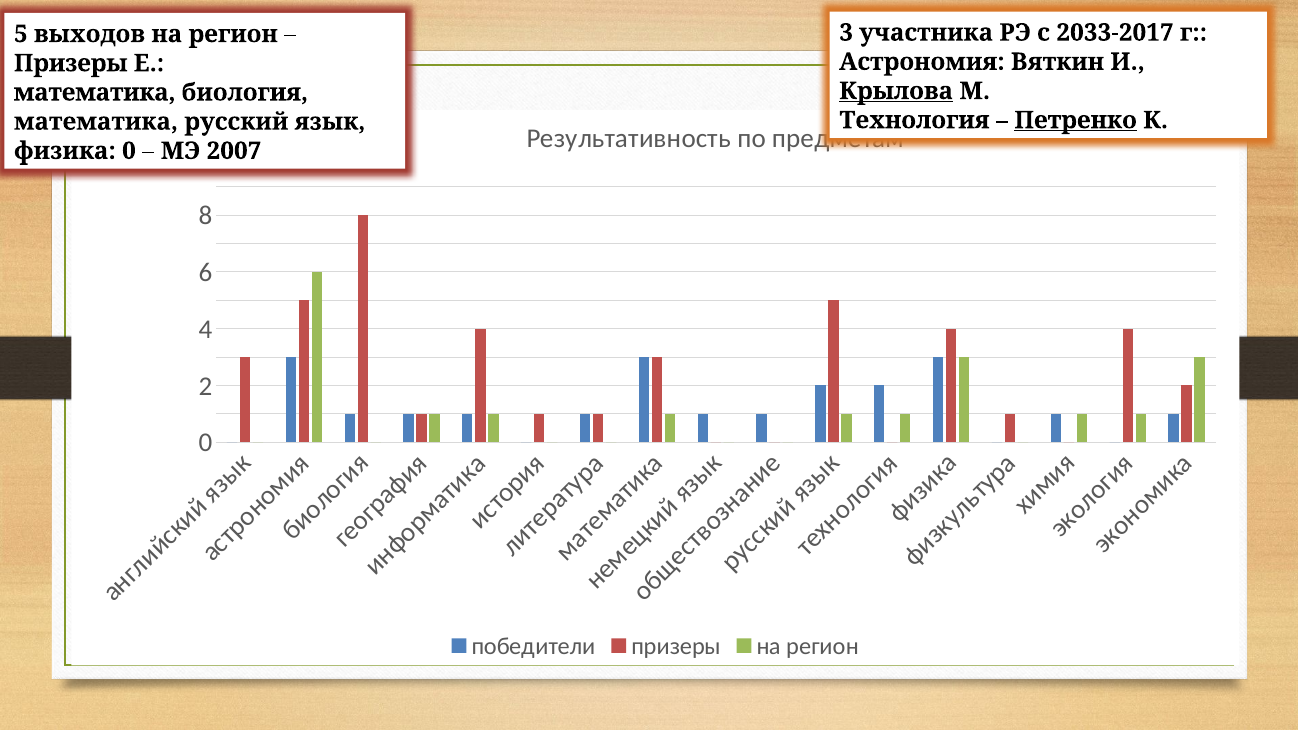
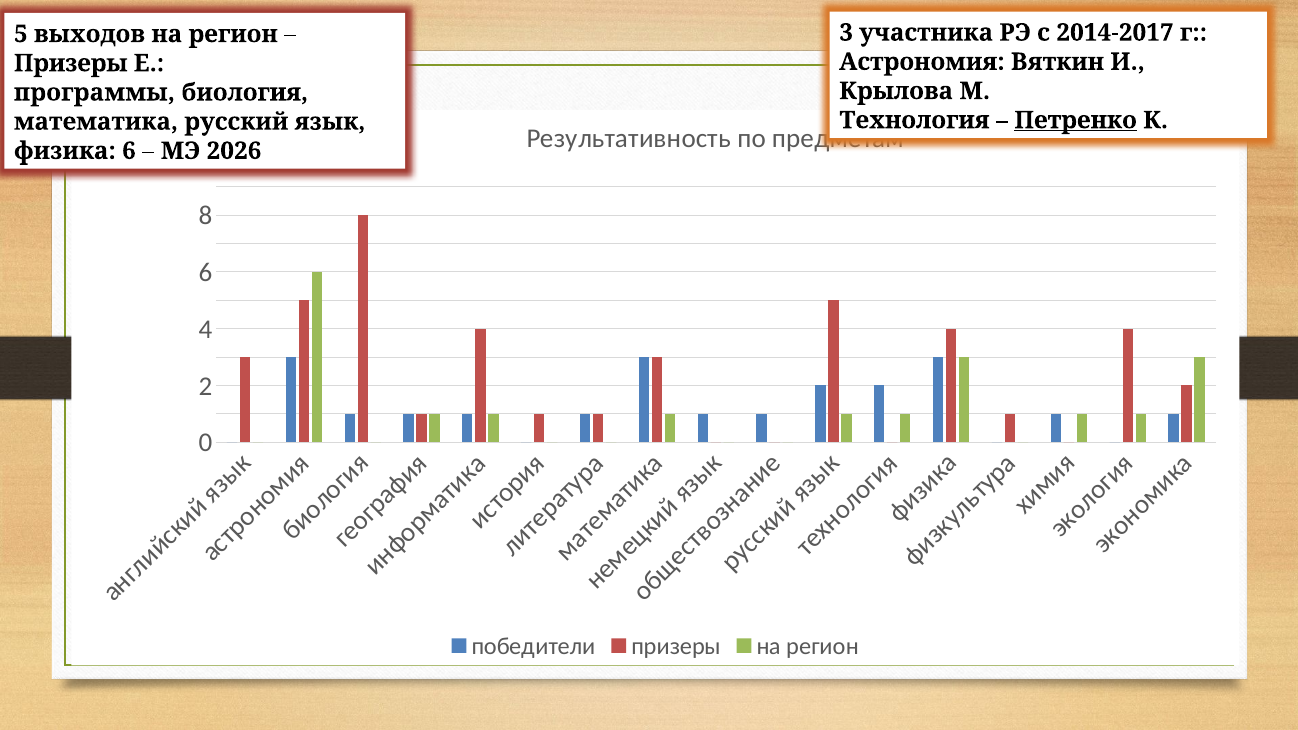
2033-2017: 2033-2017 -> 2014-2017 (1115, 33)
Крылова underline: present -> none (896, 91)
математика: математика -> программы (94, 92)
физика 0: 0 -> 6 (129, 151)
2007: 2007 -> 2026 (234, 151)
